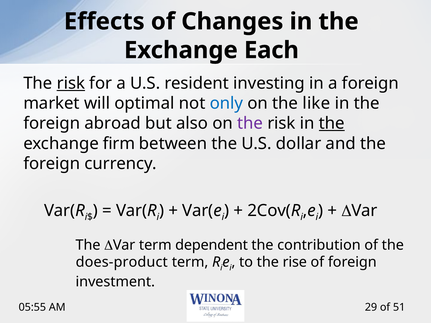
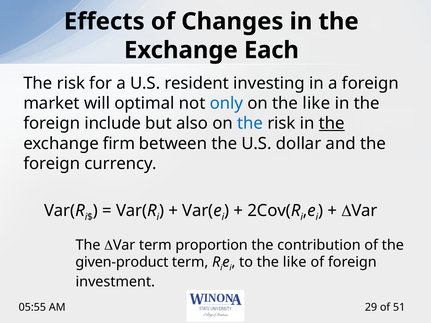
risk underline: present -> none (71, 83)
abroad: abroad -> include (113, 123)
the colour: purple -> blue (250, 123)
dependent: dependent -> proportion (212, 245)
does-product: does-product -> given-product (122, 262)
to the rise: rise -> like (295, 262)
